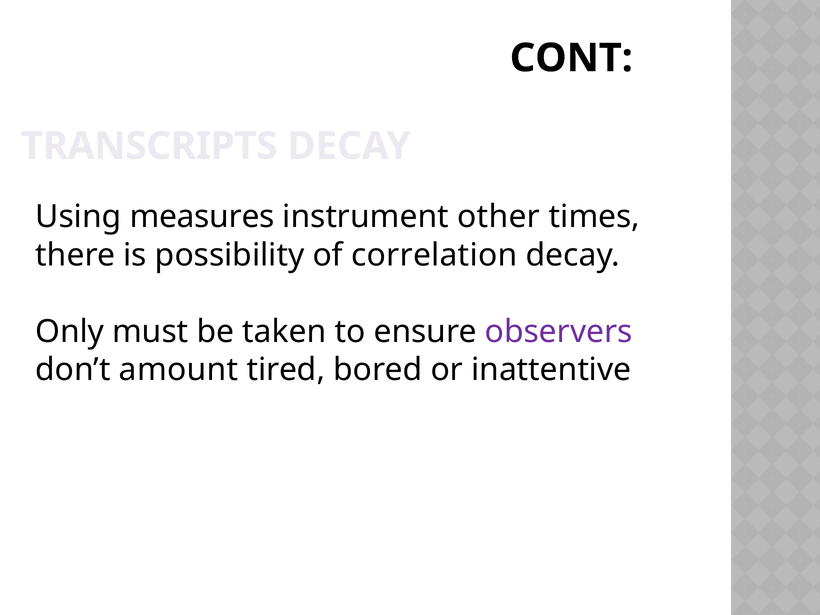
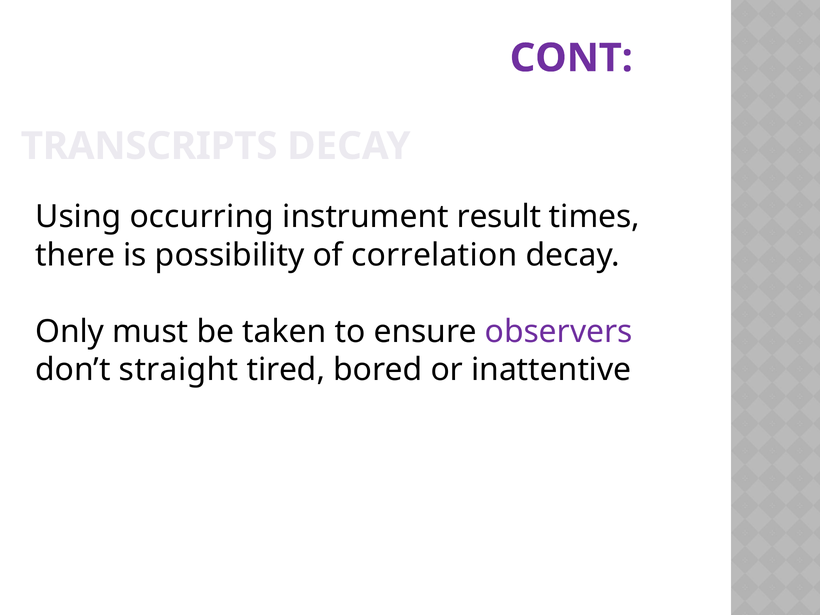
CONT colour: black -> purple (571, 58)
measures: measures -> occurring (202, 217)
other: other -> result (499, 217)
amount: amount -> straight (179, 370)
